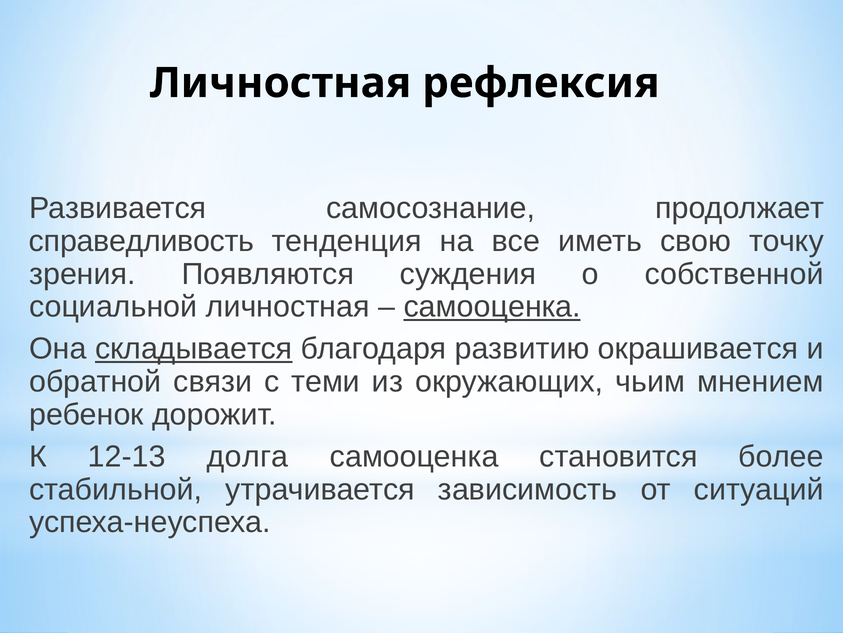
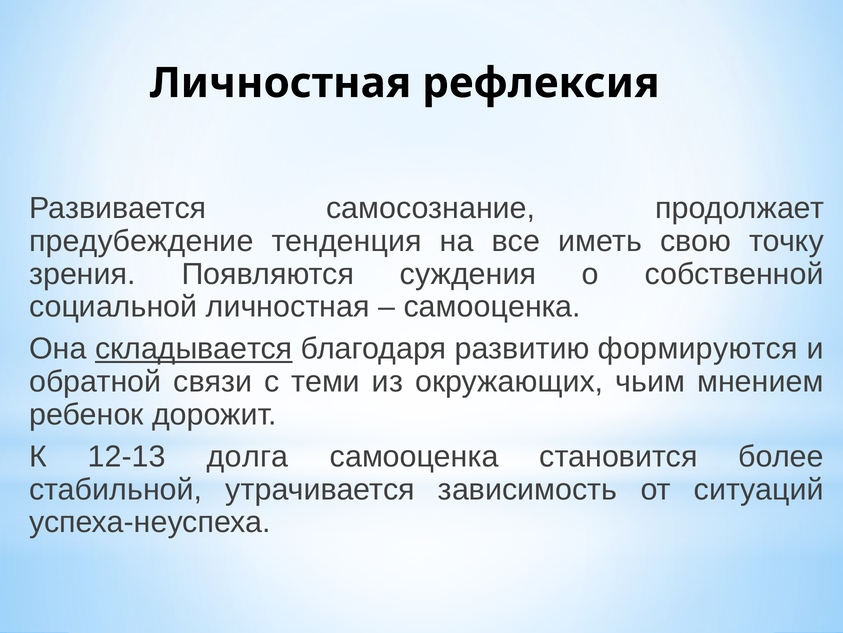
справедливость: справедливость -> предубеждение (141, 241)
самооценка underline: present -> none (492, 307)
окрашивается: окрашивается -> формируются (698, 348)
